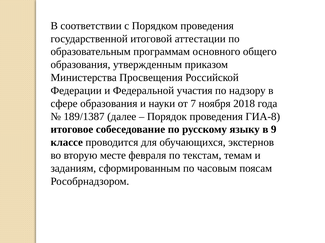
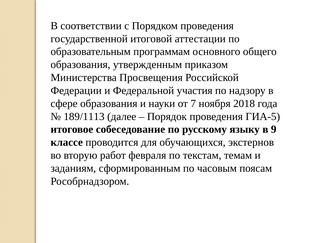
189/1387: 189/1387 -> 189/1113 (84, 117)
ГИА-8: ГИА-8 -> ГИА-5 (263, 117)
месте: месте -> работ (113, 156)
